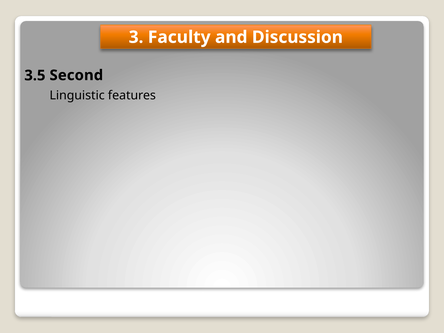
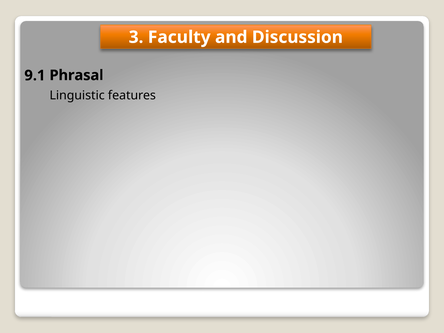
Second: Second -> Phrasal (76, 75)
3.5: 3.5 -> 9.1 (35, 75)
